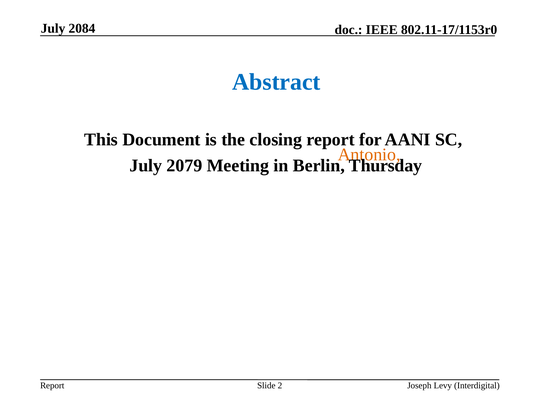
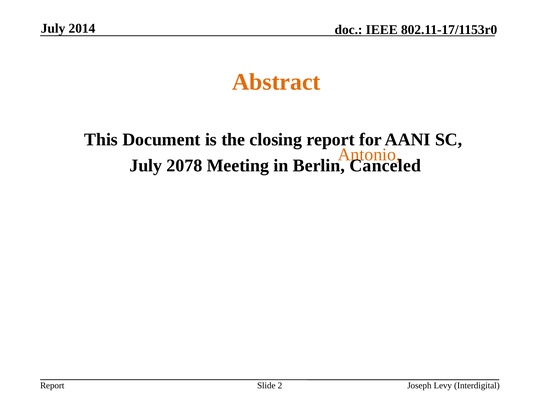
2084: 2084 -> 2014 (82, 28)
Abstract colour: blue -> orange (276, 82)
2090: 2090 -> 2005 (203, 154)
2079: 2079 -> 2078 (184, 165)
Thursday: Thursday -> Canceled (385, 165)
